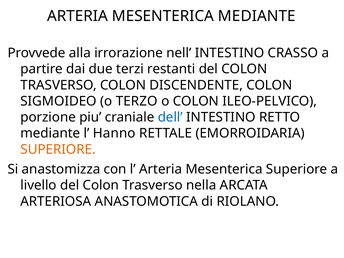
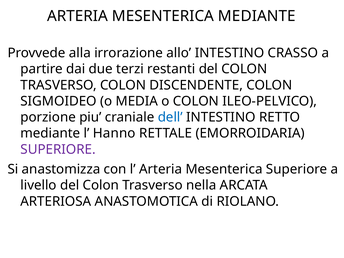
nell: nell -> allo (179, 53)
TERZO: TERZO -> MEDIA (137, 101)
SUPERIORE colour: orange -> purple (58, 149)
